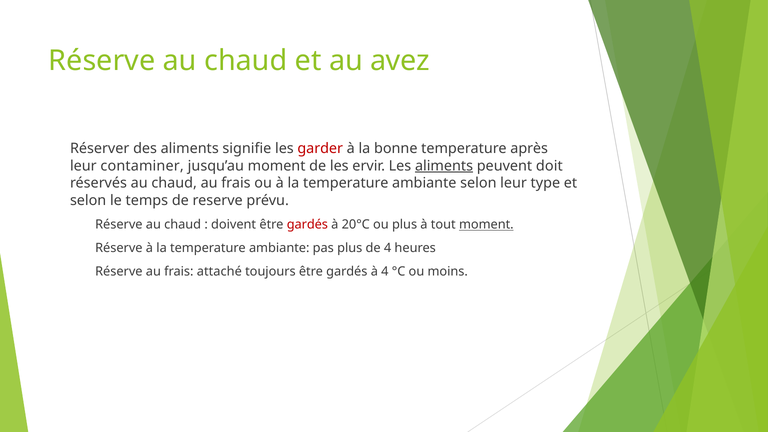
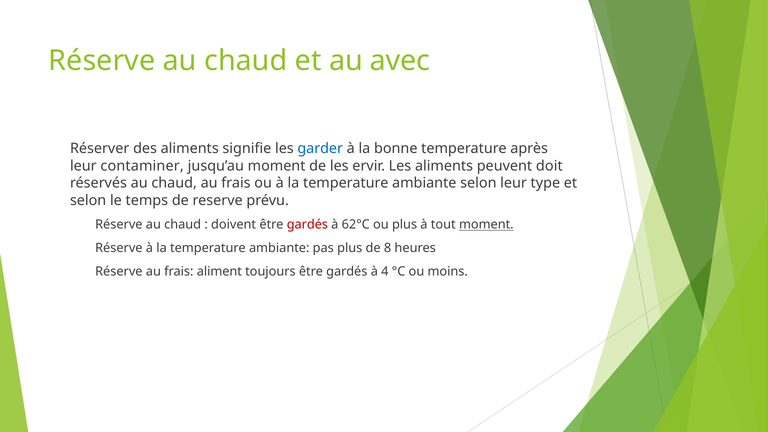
avez: avez -> avec (400, 61)
garder colour: red -> blue (320, 149)
aliments underline: present -> none (444, 166)
20°C: 20°C -> 62°C (356, 225)
de 4: 4 -> 8 (388, 248)
attaché: attaché -> aliment (219, 271)
